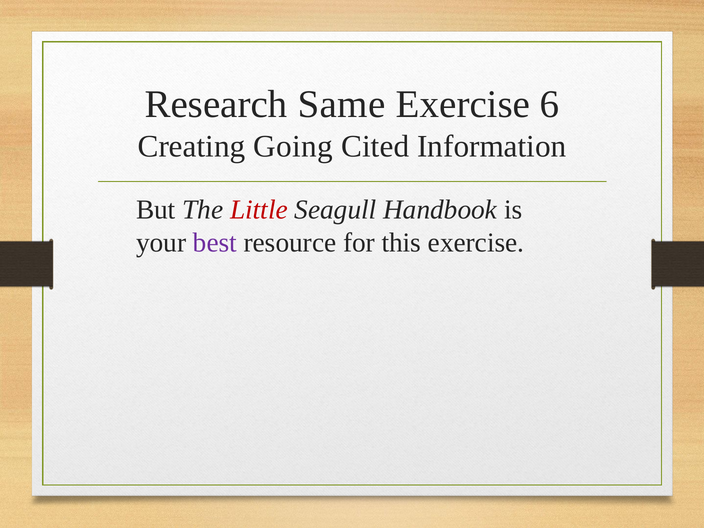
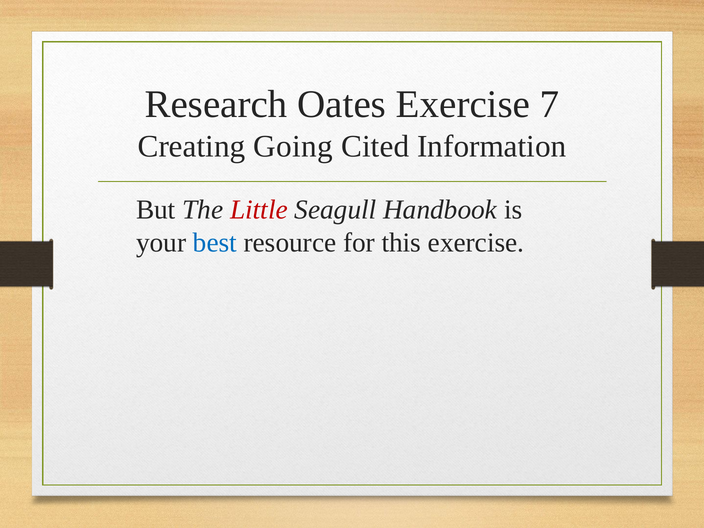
Same: Same -> Oates (342, 105)
6: 6 -> 7 (550, 105)
best colour: purple -> blue (215, 242)
